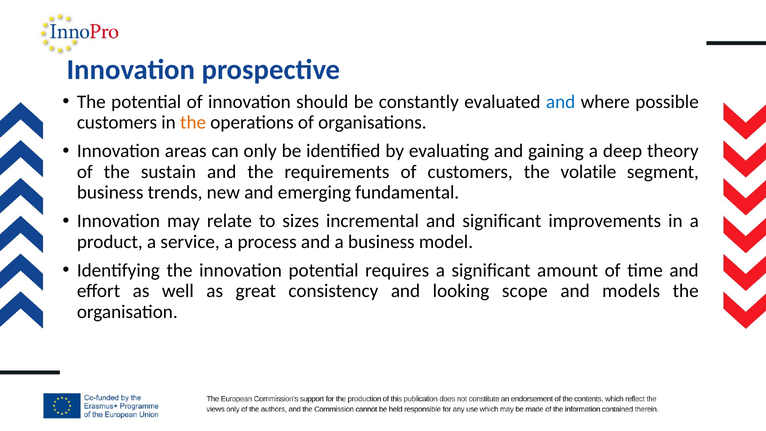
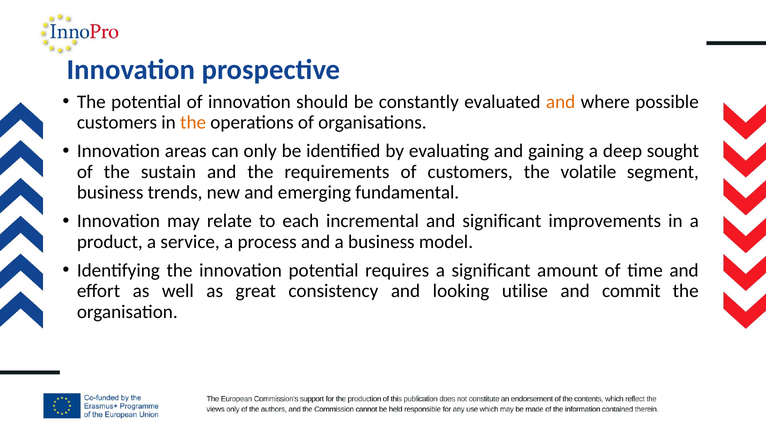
and colour: blue -> orange (561, 102)
theory: theory -> sought (673, 151)
sizes: sizes -> each (301, 221)
scope: scope -> utilise (525, 291)
models: models -> commit (631, 291)
